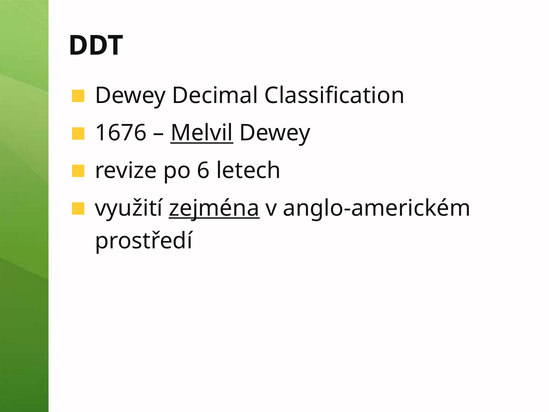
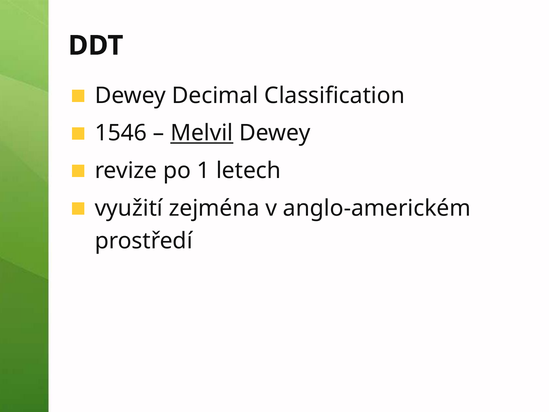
1676: 1676 -> 1546 (121, 133)
6: 6 -> 1 (204, 170)
zejména underline: present -> none (214, 208)
